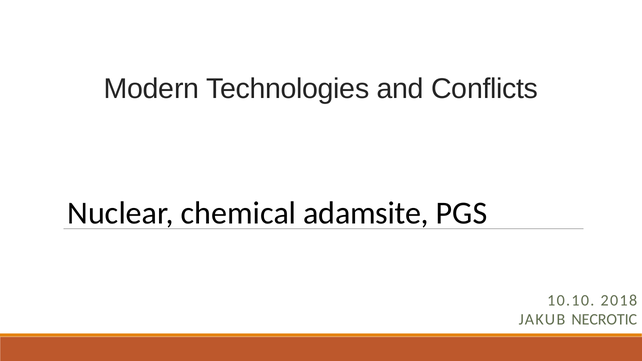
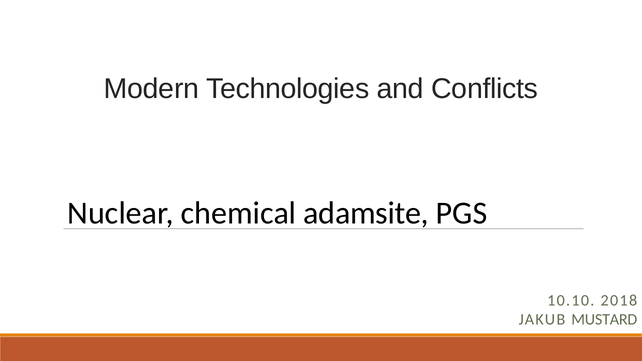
NECROTIC: NECROTIC -> MUSTARD (604, 319)
